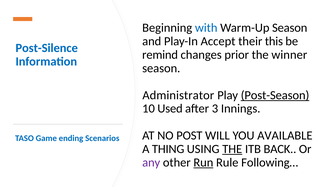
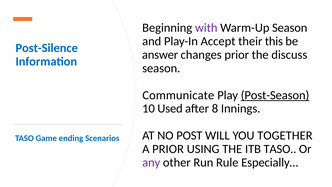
with colour: blue -> purple (206, 28)
remind: remind -> answer (160, 55)
winner: winner -> discuss (289, 55)
Administrator: Administrator -> Communicate (178, 95)
3: 3 -> 8 (215, 108)
AVAILABLE: AVAILABLE -> TOGETHER (285, 135)
A THING: THING -> PRIOR (168, 149)
THE underline: present -> none (232, 149)
ITB BACK: BACK -> TASO (280, 149)
Run underline: present -> none (203, 162)
Following…: Following… -> Especially… (270, 162)
